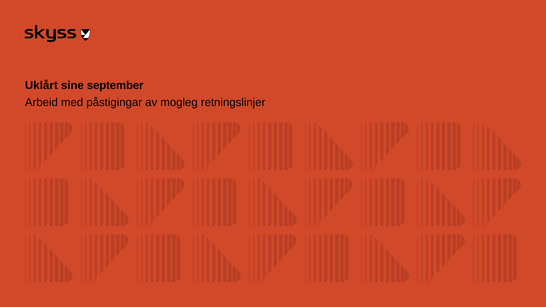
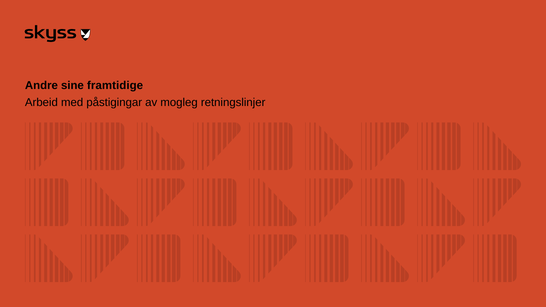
Uklårt: Uklårt -> Andre (41, 85)
september: september -> framtidige (115, 85)
